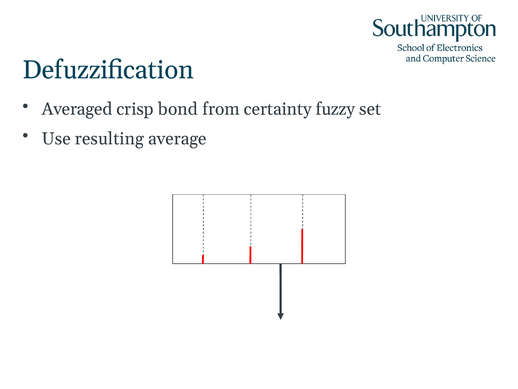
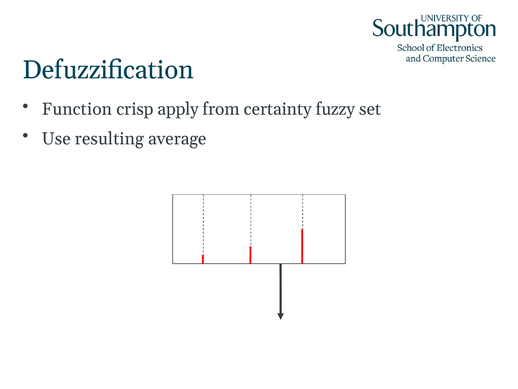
Averaged: Averaged -> Function (77, 109)
bond: bond -> apply (178, 109)
